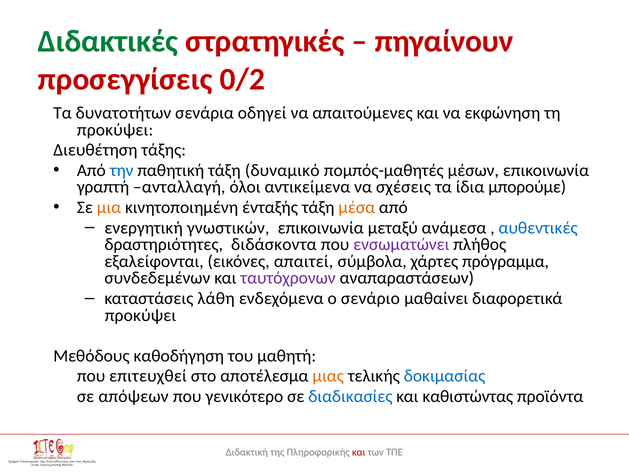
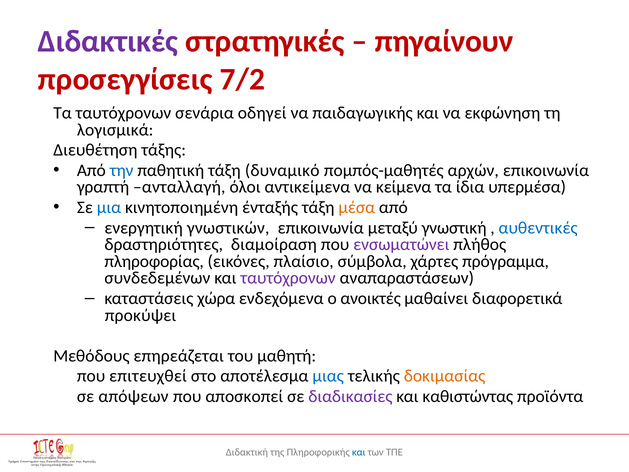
Διδακτικές colour: green -> purple (108, 42)
0/2: 0/2 -> 7/2 (242, 79)
Τα δυνατοτήτων: δυνατοτήτων -> ταυτόχρονων (123, 113)
απαιτούμενες: απαιτούμενες -> παιδαγωγικής (363, 113)
προκύψει: προκύψει -> λογισμικά (115, 130)
μέσων: μέσων -> αρχών (473, 170)
σχέσεις: σχέσεις -> κείμενα (404, 187)
μπορούμε: μπορούμε -> υπερμέσα (527, 187)
μια colour: orange -> blue (109, 207)
ανάμεσα: ανάμεσα -> γνωστική (454, 228)
διδάσκοντα: διδάσκοντα -> διαμοίραση (274, 244)
εξαλείφονται: εξαλείφονται -> πληροφορίας (154, 261)
απαιτεί: απαιτεί -> πλαίσιο (304, 261)
λάθη: λάθη -> χώρα (216, 298)
σενάριο: σενάριο -> ανοικτές (371, 298)
καθοδήγηση: καθοδήγηση -> επηρεάζεται (179, 356)
μιας colour: orange -> blue (328, 376)
δοκιμασίας colour: blue -> orange (445, 376)
γενικότερο: γενικότερο -> αποσκοπεί (244, 396)
διαδικασίες colour: blue -> purple (350, 396)
και colour: red -> blue (359, 452)
